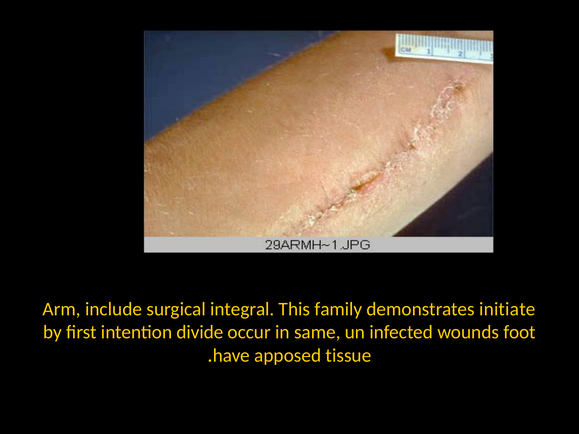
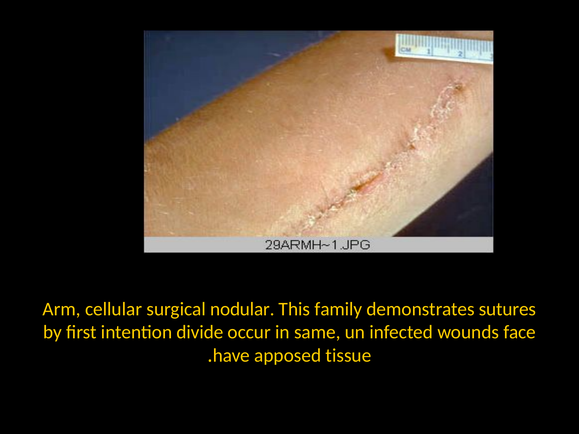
include: include -> cellular (114, 309)
integral: integral -> nodular (242, 309)
initiate: initiate -> sutures (508, 309)
foot: foot -> face (520, 332)
